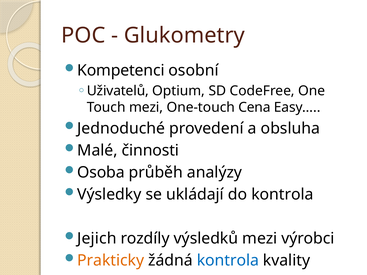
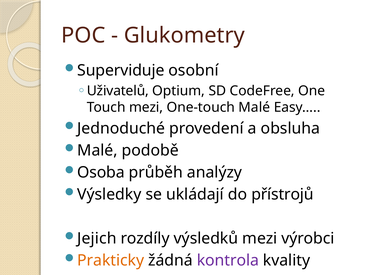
Kompetenci: Kompetenci -> Superviduje (121, 71)
One-touch Cena: Cena -> Malé (254, 107)
činnosti: činnosti -> podobě (150, 150)
do kontrola: kontrola -> přístrojů (282, 195)
kontrola colour: blue -> purple (228, 261)
